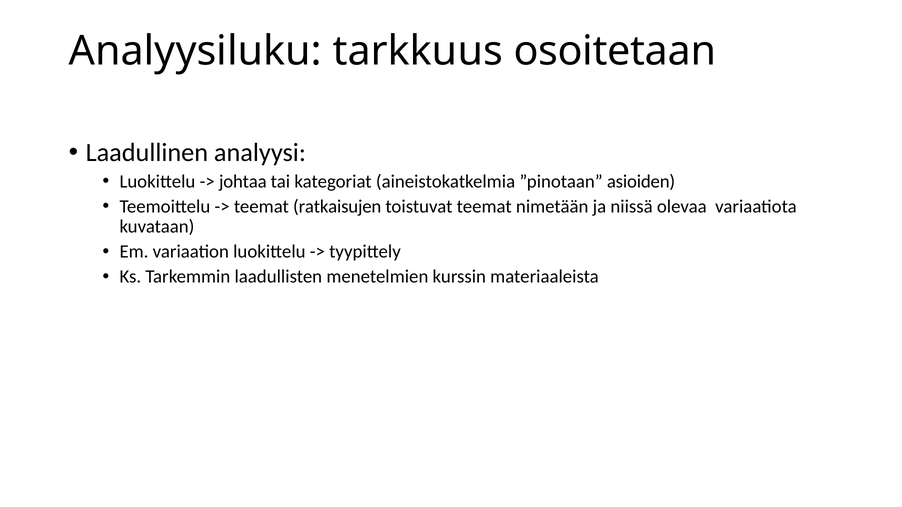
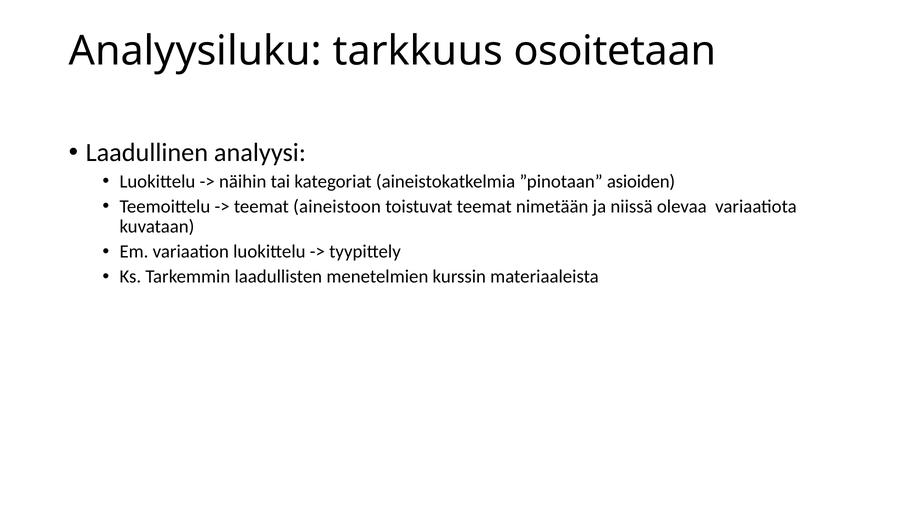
johtaa: johtaa -> näihin (243, 182)
ratkaisujen: ratkaisujen -> aineistoon (337, 207)
